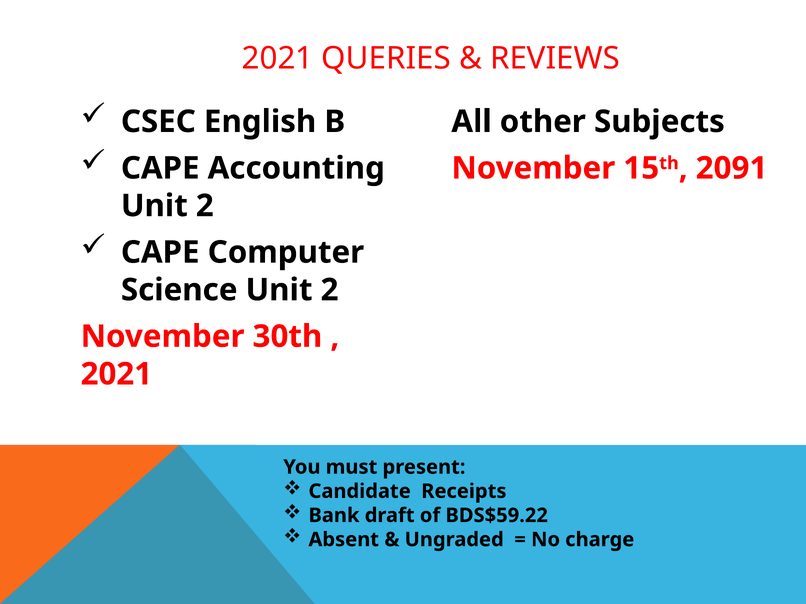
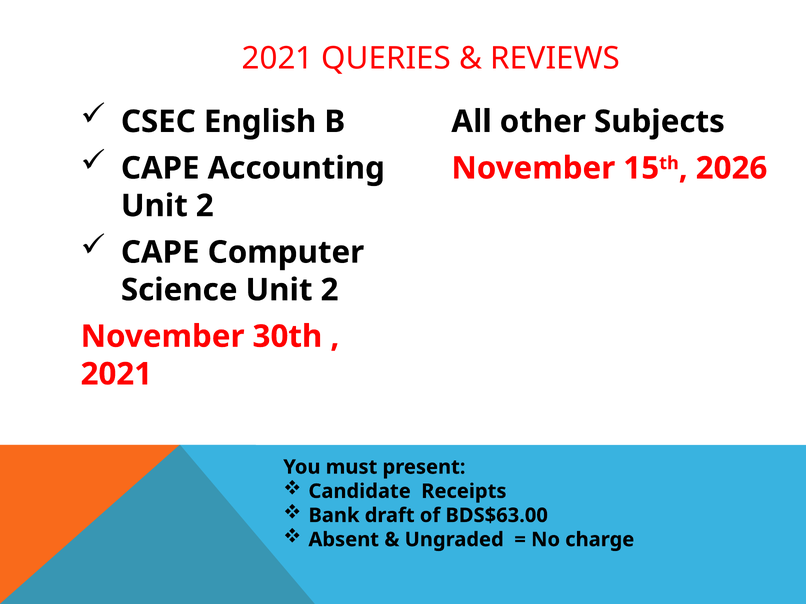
2091: 2091 -> 2026 (732, 168)
BDS$59.22: BDS$59.22 -> BDS$63.00 (497, 516)
